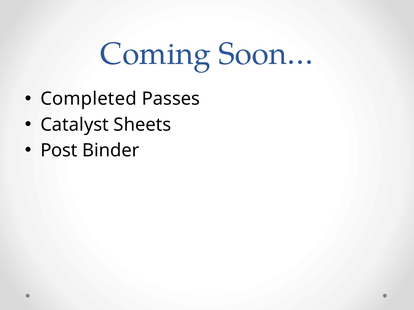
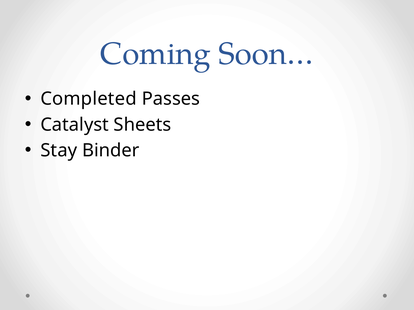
Post: Post -> Stay (59, 151)
